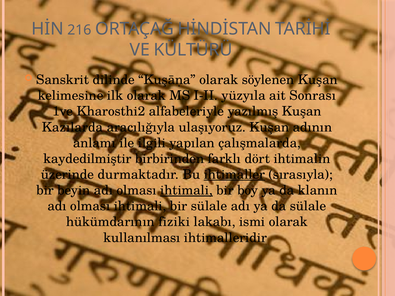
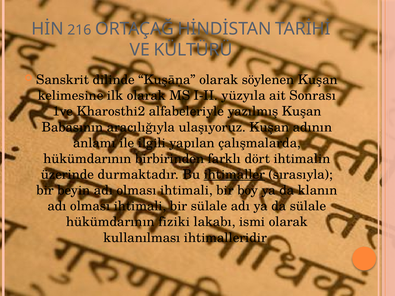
Kazılarda: Kazılarda -> Babasının (73, 127)
kaydedilmiştir: kaydedilmiştir -> hükümdarının (87, 159)
ihtimali underline: present -> none (186, 190)
